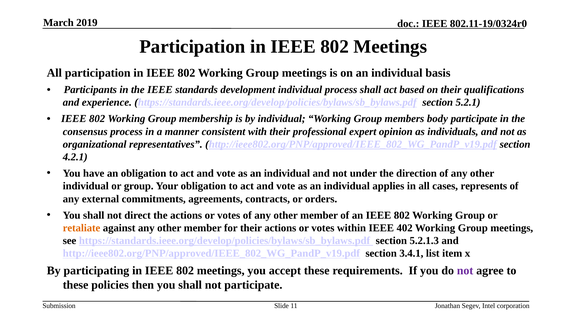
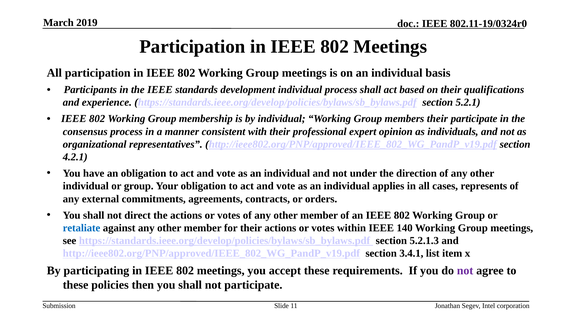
members body: body -> their (437, 119)
retaliate colour: orange -> blue (82, 228)
402: 402 -> 140 (405, 228)
